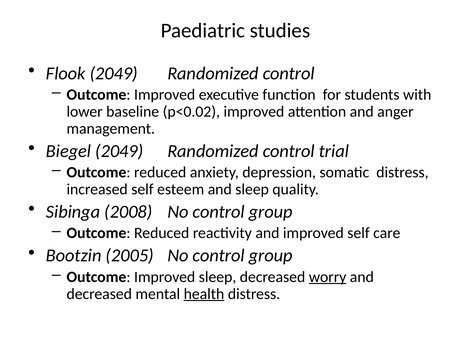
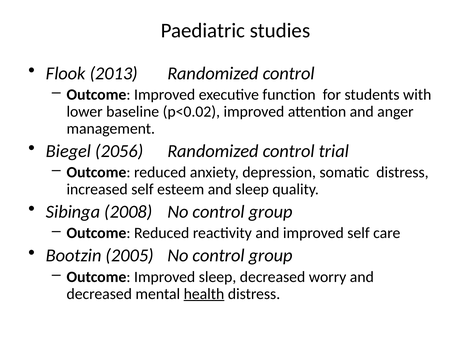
Flook 2049: 2049 -> 2013 (114, 74)
Biegel 2049: 2049 -> 2056 (119, 151)
worry underline: present -> none (328, 277)
